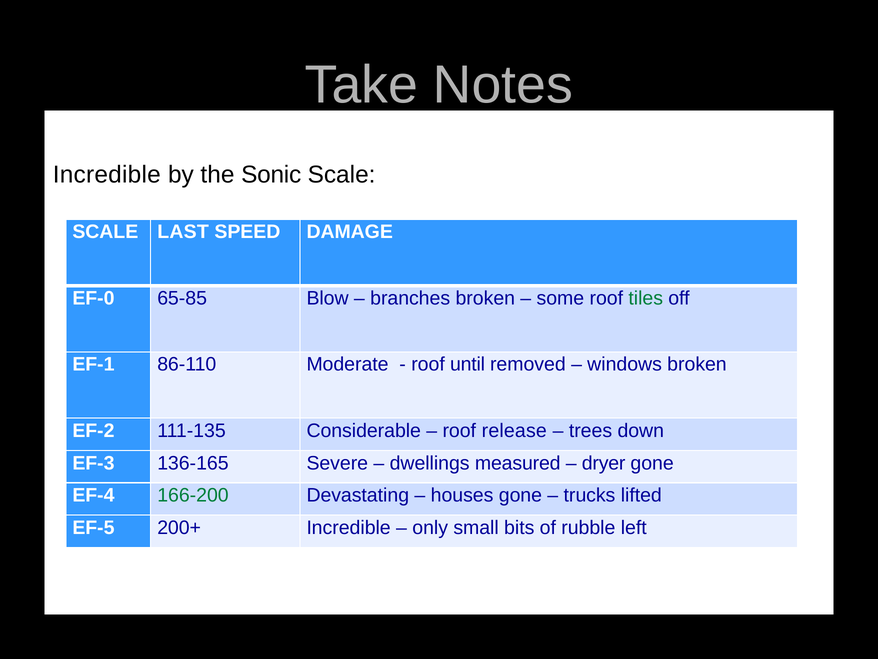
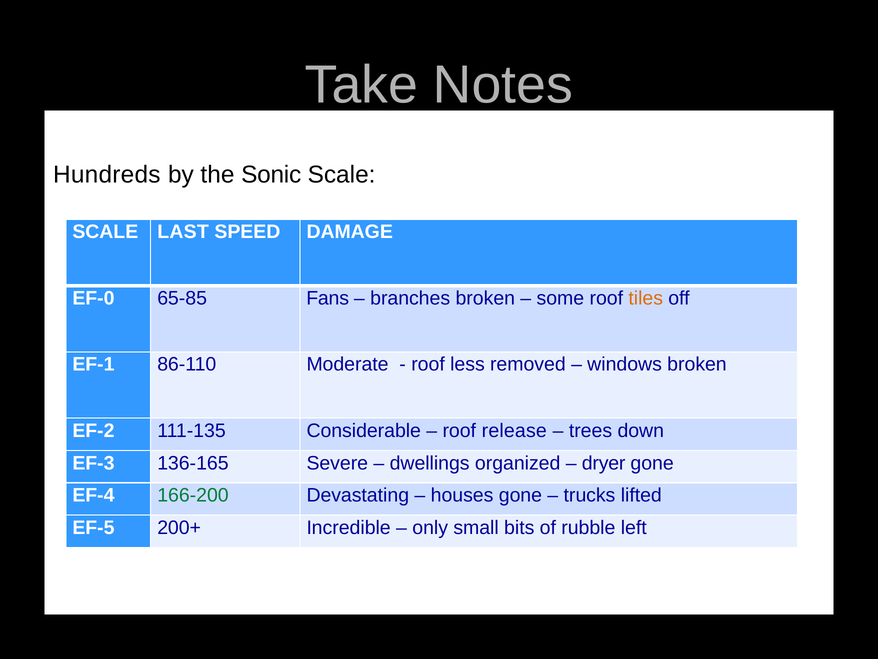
Incredible: Incredible -> Hundreds (107, 174)
Blow: Blow -> Fans (328, 298)
tiles colour: green -> orange (646, 298)
until: until -> less (467, 364)
measured: measured -> organized (518, 463)
